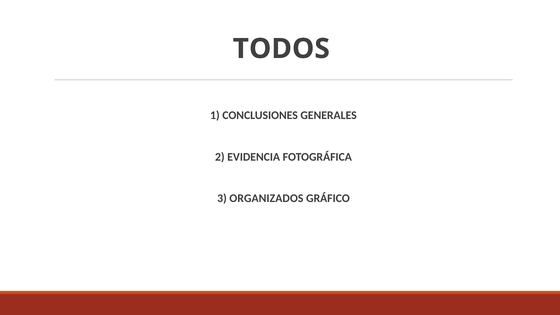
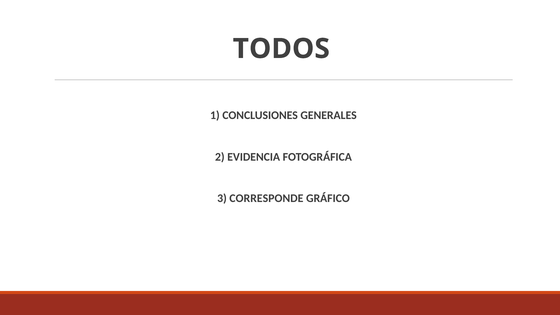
ORGANIZADOS: ORGANIZADOS -> CORRESPONDE (266, 198)
